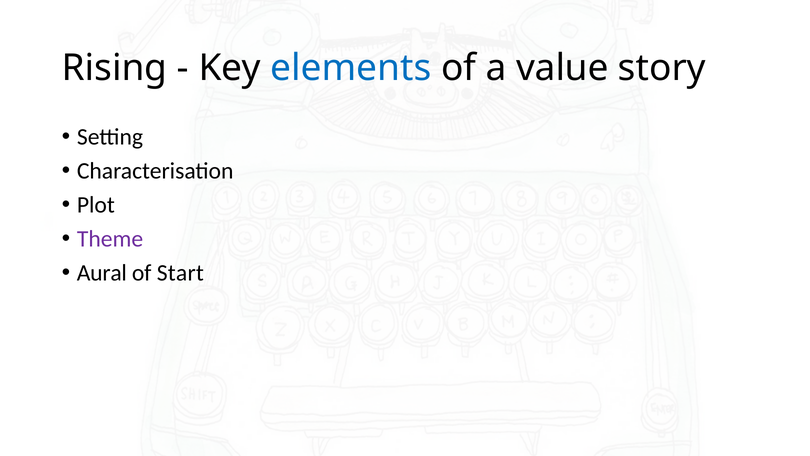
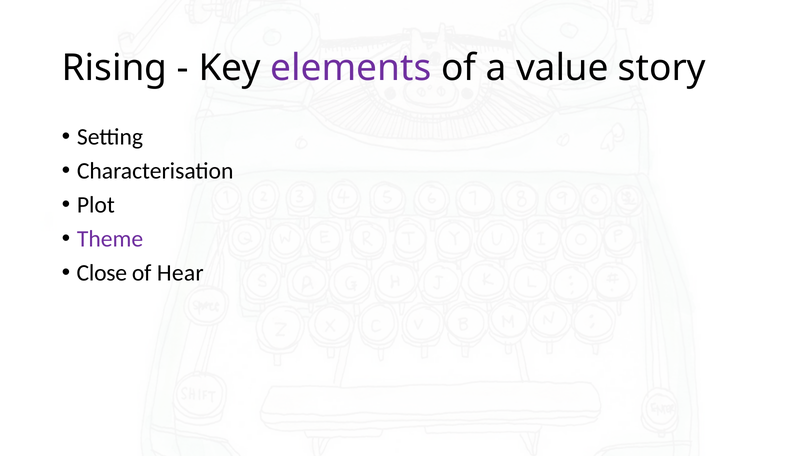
elements colour: blue -> purple (351, 68)
Aural: Aural -> Close (102, 273)
Start: Start -> Hear (180, 273)
